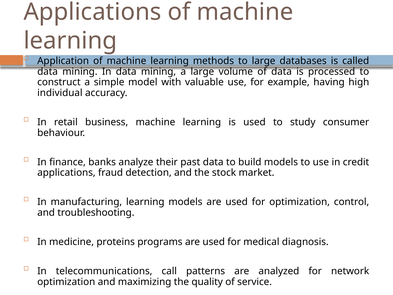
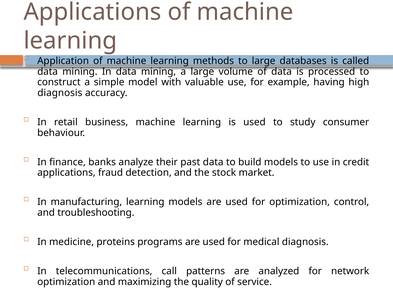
individual: individual -> diagnosis (60, 93)
